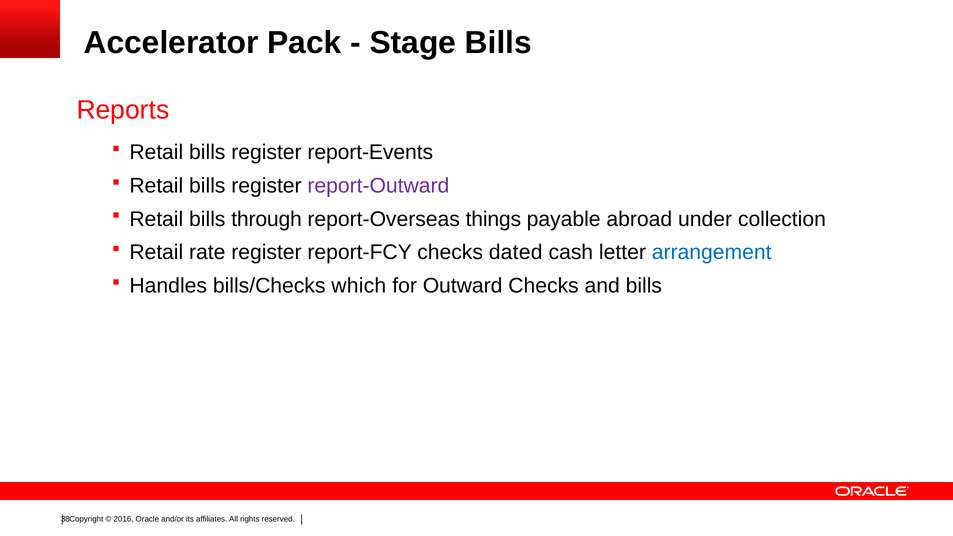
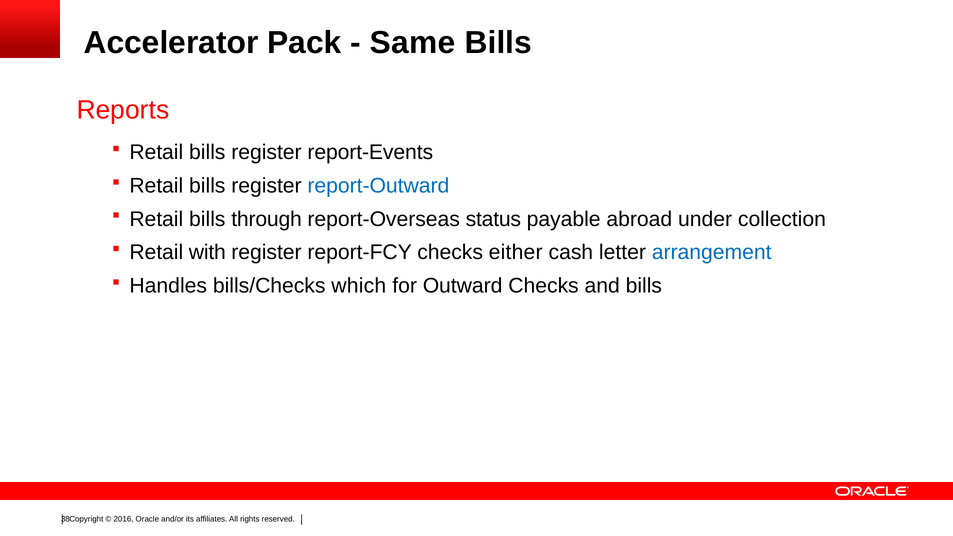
Stage: Stage -> Same (413, 43)
report-Outward colour: purple -> blue (378, 186)
things: things -> status (493, 219)
rate: rate -> with (207, 253)
dated: dated -> either (516, 253)
